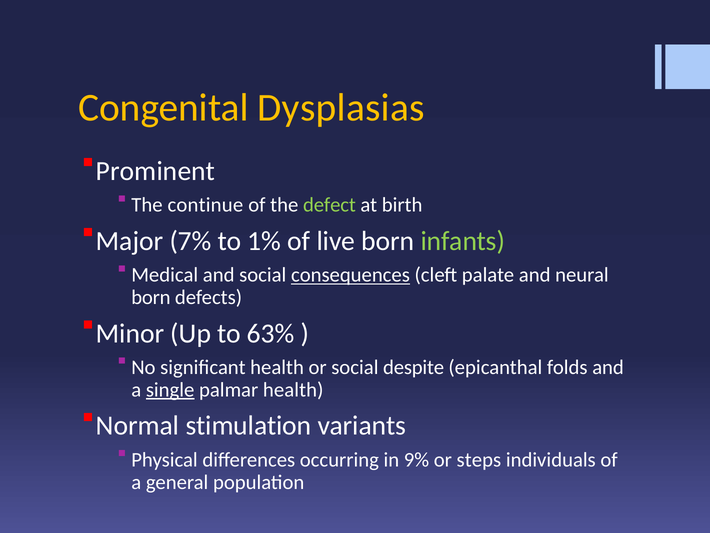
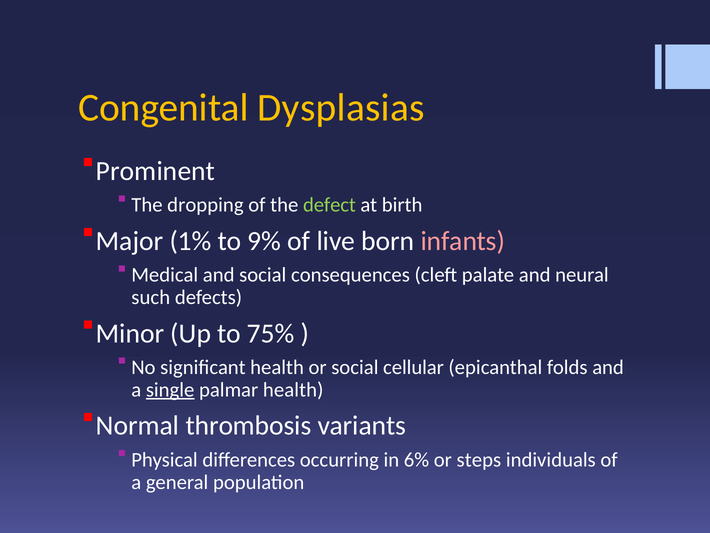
continue: continue -> dropping (205, 205)
7%: 7% -> 1% (191, 241)
1%: 1% -> 9% (264, 241)
infants colour: light green -> pink (463, 241)
consequences underline: present -> none (350, 275)
born: born -> such (151, 297)
63%: 63% -> 75% (271, 333)
despite: despite -> cellular (414, 367)
stimulation: stimulation -> thrombosis (248, 425)
9%: 9% -> 6% (416, 459)
